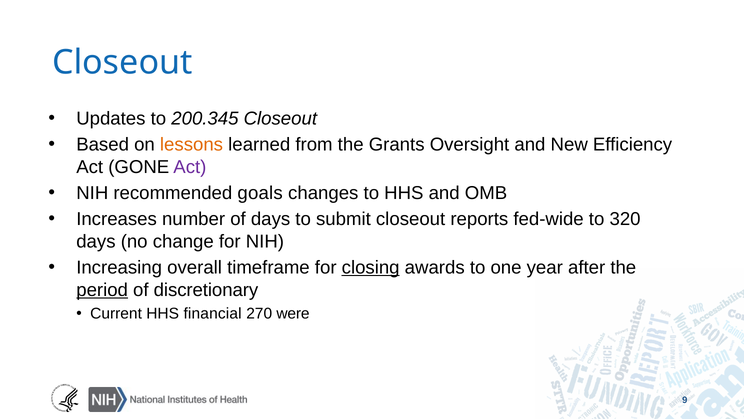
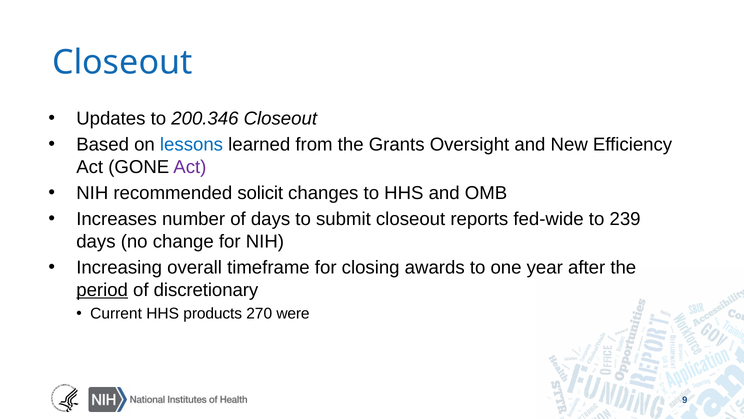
200.345: 200.345 -> 200.346 (205, 118)
lessons colour: orange -> blue (192, 144)
goals: goals -> solicit (260, 193)
320: 320 -> 239 (625, 219)
closing underline: present -> none (371, 267)
financial: financial -> products (213, 313)
